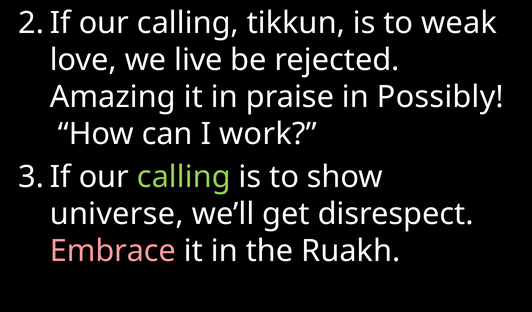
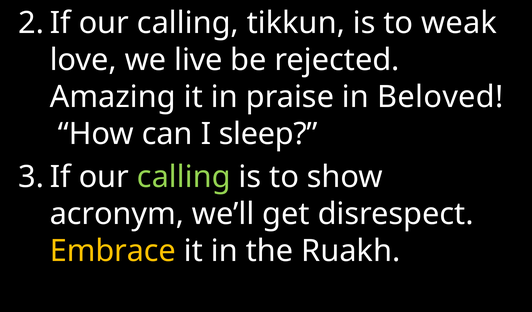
Possibly: Possibly -> Beloved (440, 97)
work: work -> sleep (268, 134)
universe: universe -> acronym (117, 214)
Embrace colour: pink -> yellow (113, 251)
